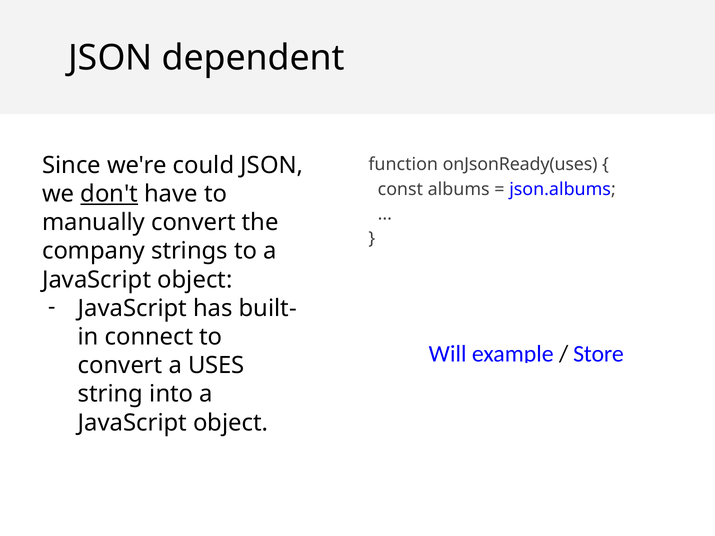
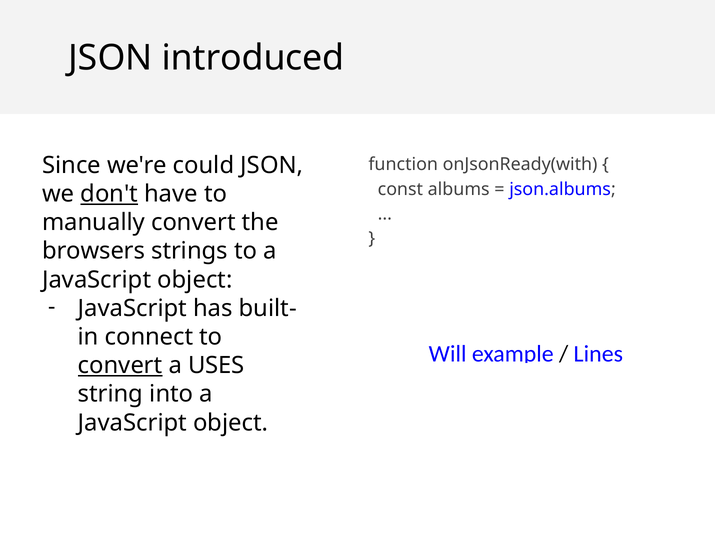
dependent: dependent -> introduced (253, 58)
onJsonReady(uses: onJsonReady(uses -> onJsonReady(with (520, 165)
company: company -> browsers (94, 251)
Store: Store -> Lines (598, 354)
convert underline: none -> present (120, 366)
